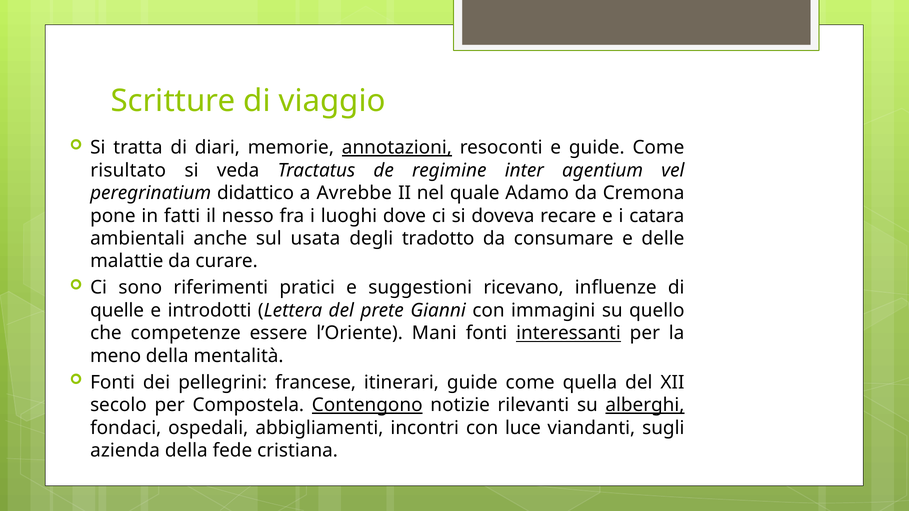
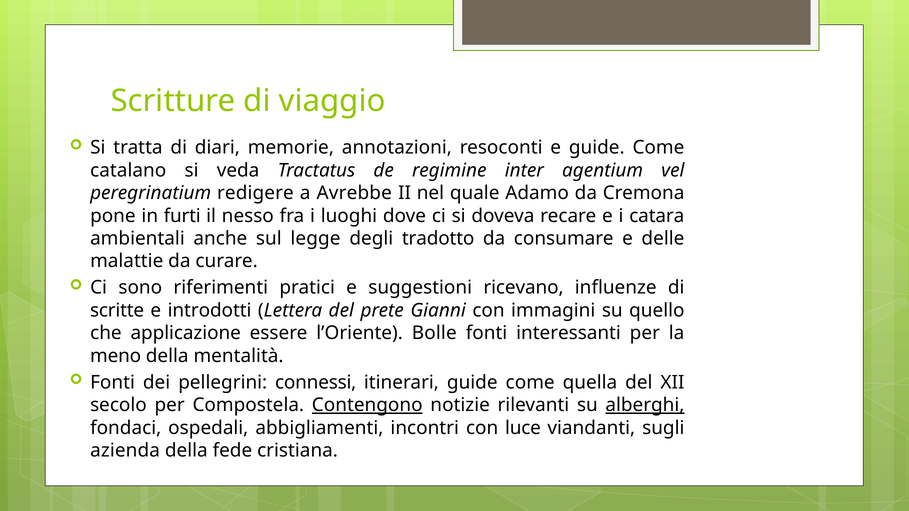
annotazioni underline: present -> none (397, 148)
risultato: risultato -> catalano (128, 170)
didattico: didattico -> redigere (255, 193)
fatti: fatti -> furti (182, 216)
usata: usata -> legge (315, 239)
quelle: quelle -> scritte (117, 311)
competenze: competenze -> applicazione (186, 333)
Mani: Mani -> Bolle (434, 333)
interessanti underline: present -> none (569, 333)
francese: francese -> connessi (316, 383)
